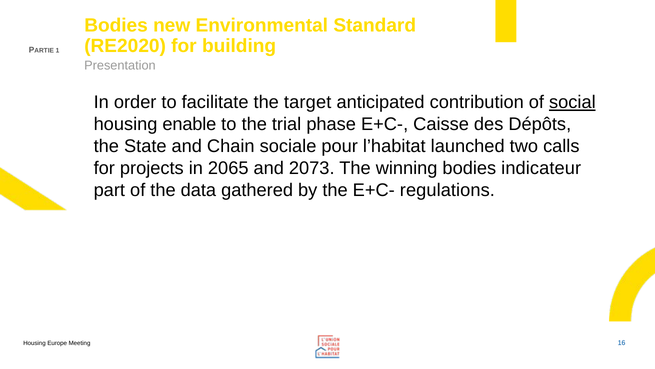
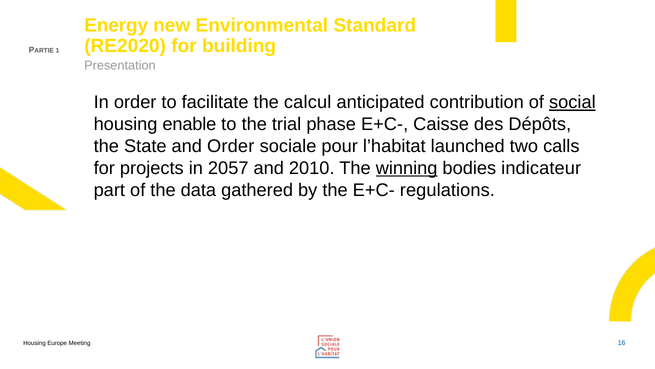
Bodies: Bodies -> Energy (116, 25)
target: target -> calcul (308, 102)
and Chain: Chain -> Order (231, 146)
2065: 2065 -> 2057 (228, 168)
2073: 2073 -> 2010 (312, 168)
winning underline: none -> present (407, 168)
